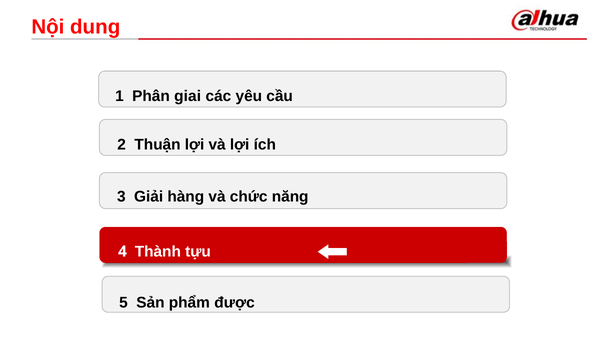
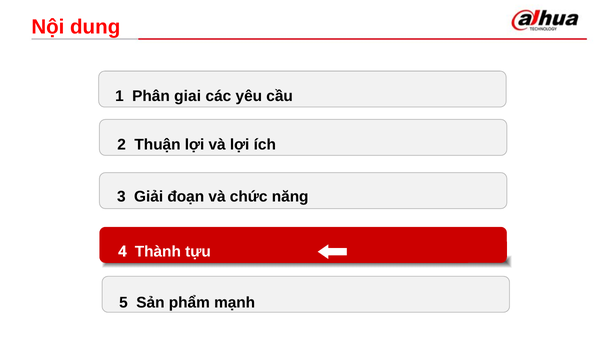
hàng: hàng -> đoạn (186, 196)
được: được -> mạnh (235, 302)
